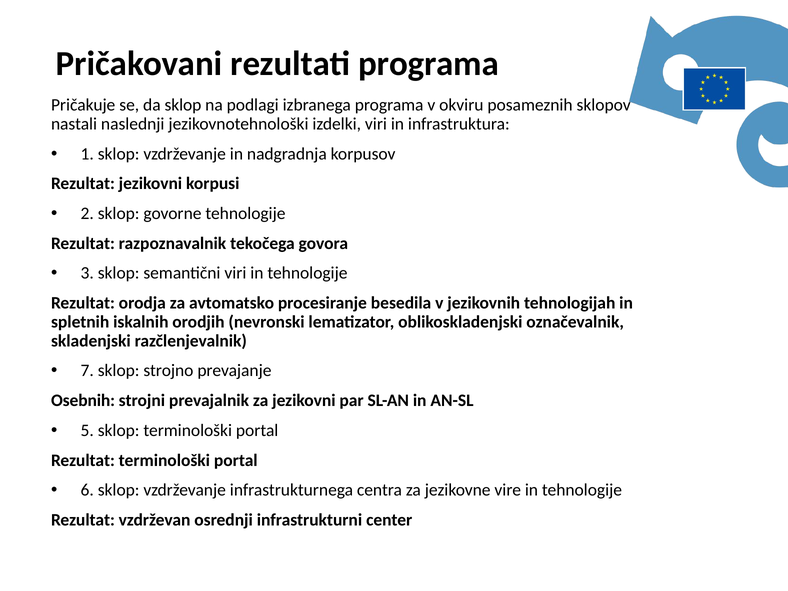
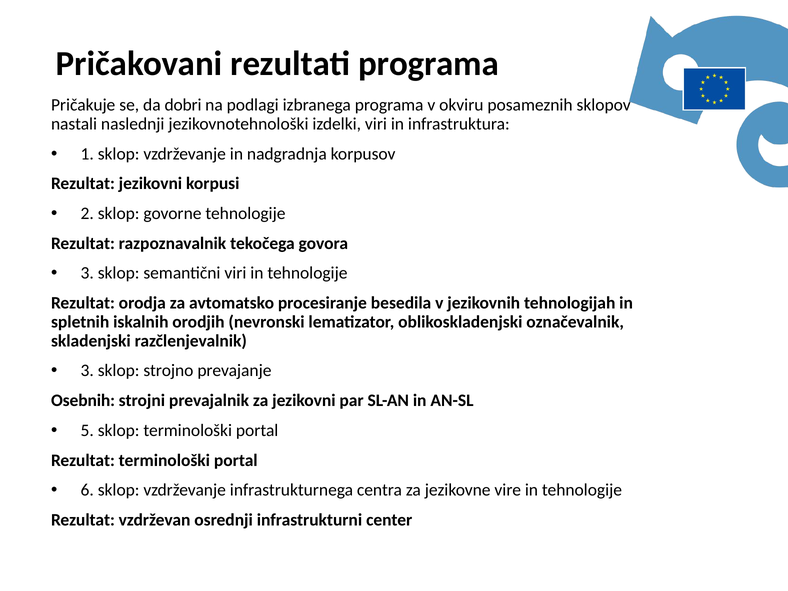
da sklop: sklop -> dobri (183, 105)
7: 7 -> 3 (87, 371)
